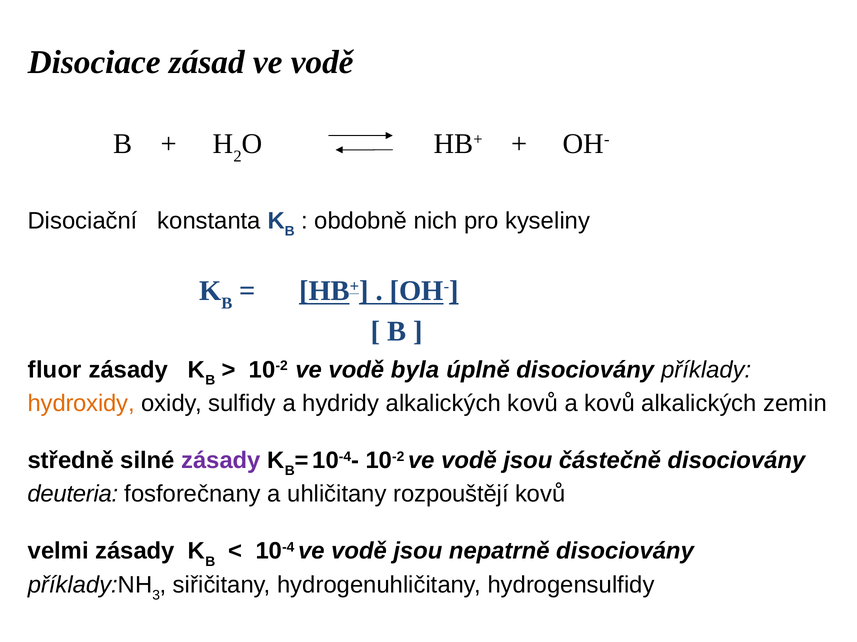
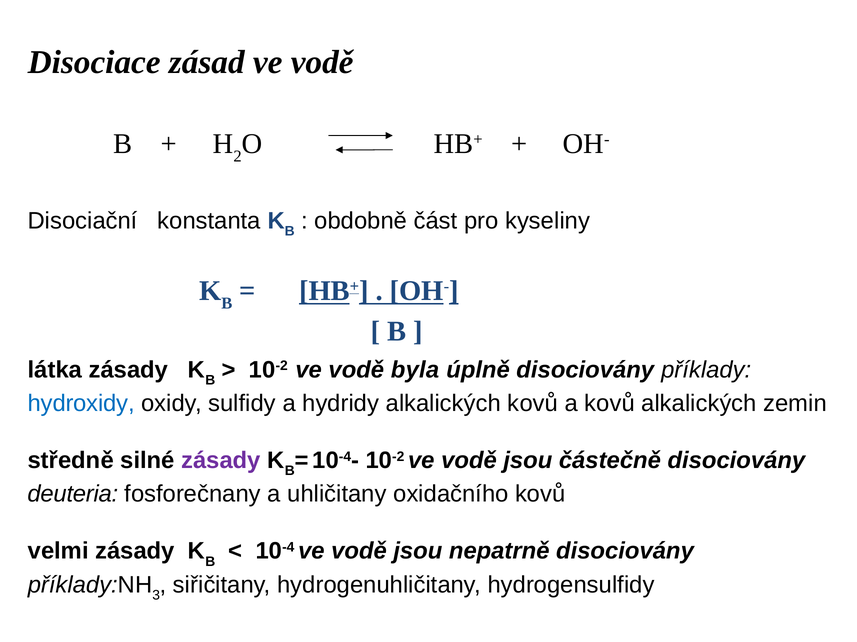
nich: nich -> část (436, 221)
fluor: fluor -> látka (55, 370)
hydroxidy colour: orange -> blue (81, 404)
rozpouštějí: rozpouštějí -> oxidačního (451, 495)
